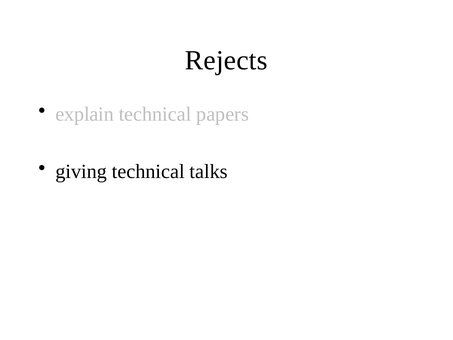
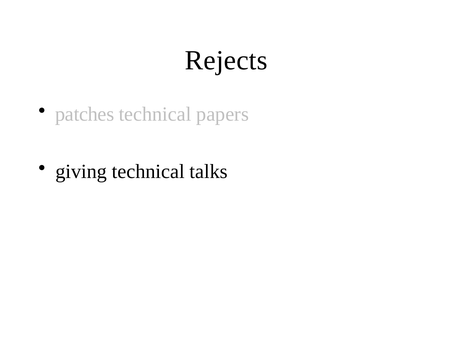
explain: explain -> patches (85, 114)
